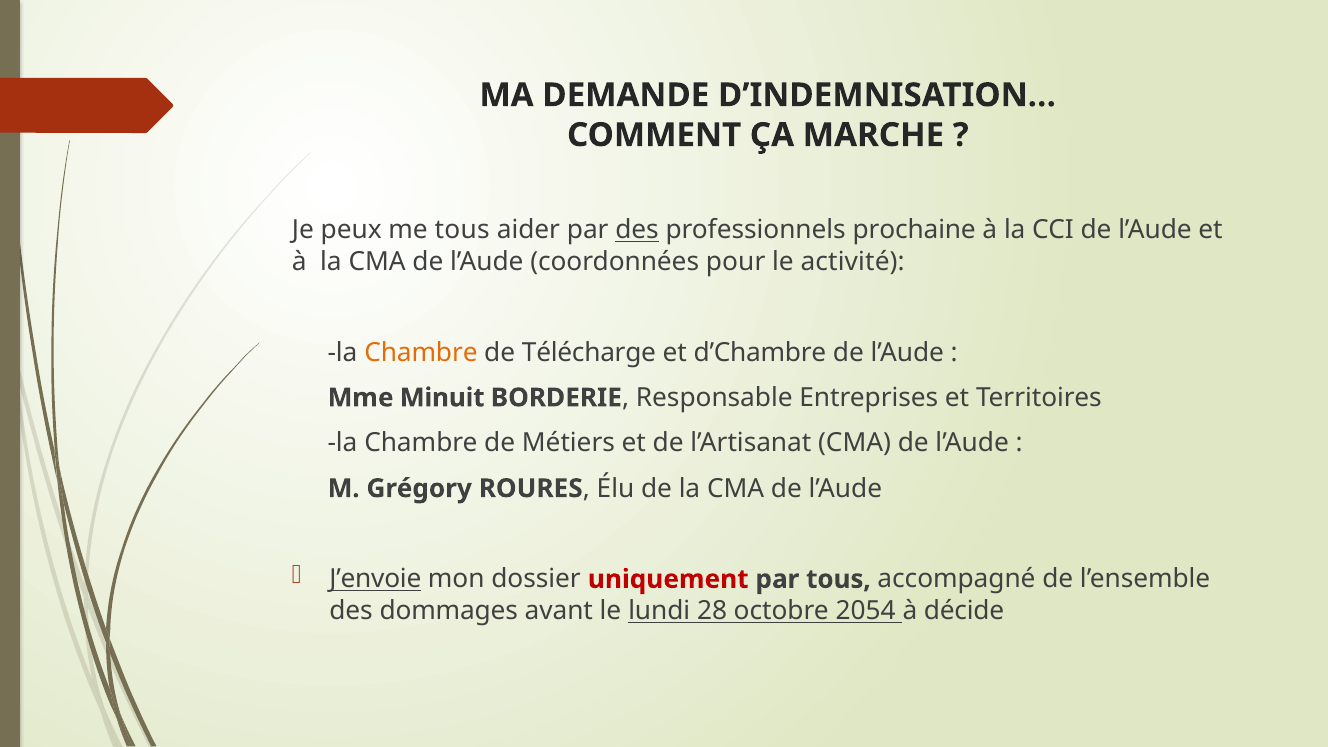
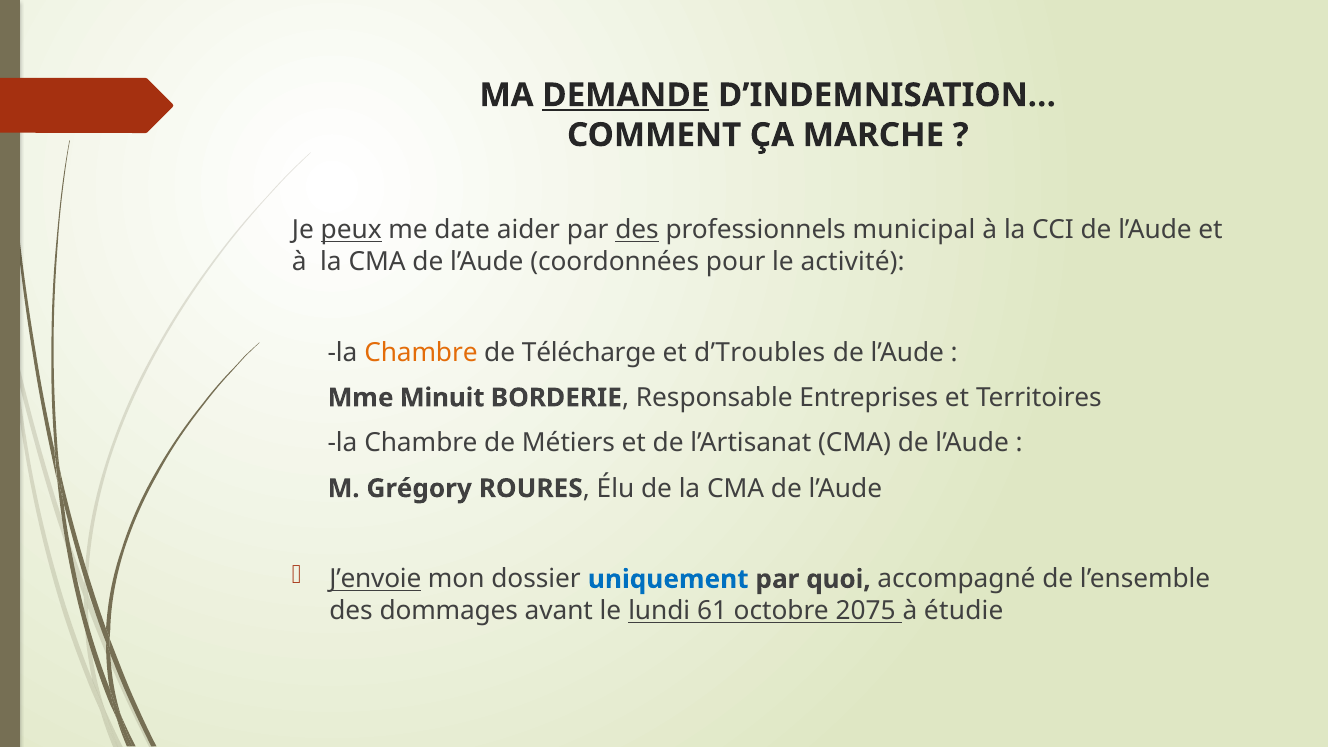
DEMANDE underline: none -> present (626, 95)
peux underline: none -> present (351, 230)
me tous: tous -> date (462, 230)
prochaine: prochaine -> municipal (914, 230)
d’Chambre: d’Chambre -> d’Troubles (760, 352)
uniquement colour: red -> blue (668, 579)
par tous: tous -> quoi (838, 579)
28: 28 -> 61 (712, 611)
2054: 2054 -> 2075 (866, 611)
décide: décide -> étudie (964, 611)
